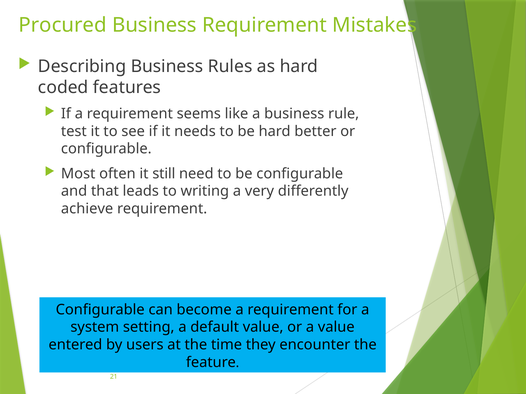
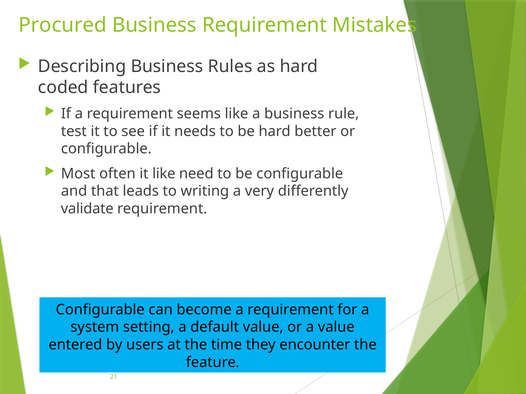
it still: still -> like (164, 174)
achieve: achieve -> validate (87, 209)
